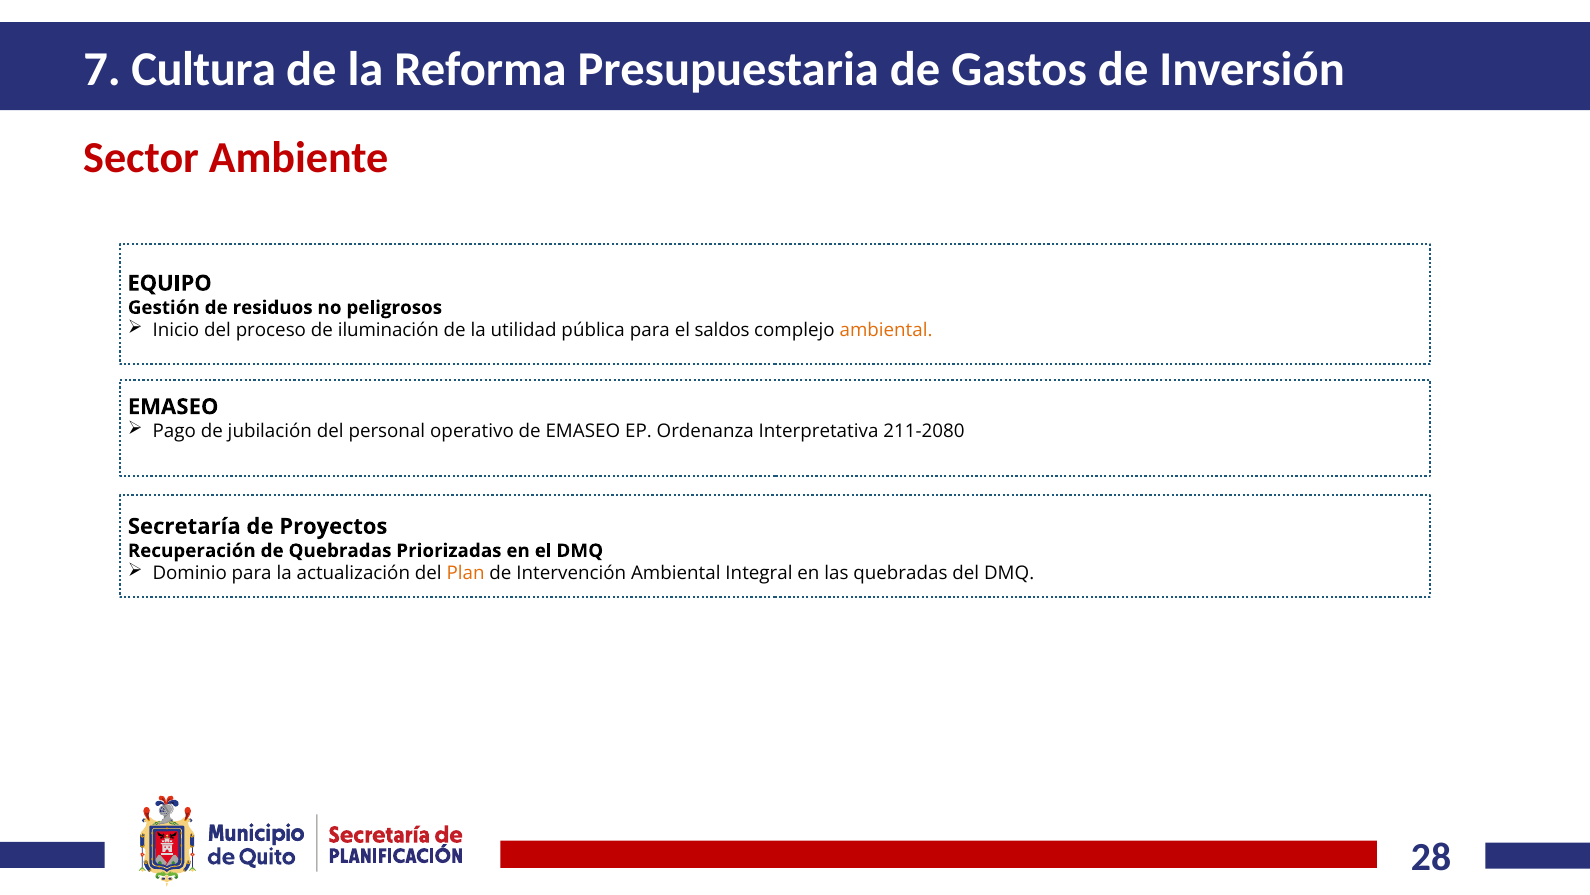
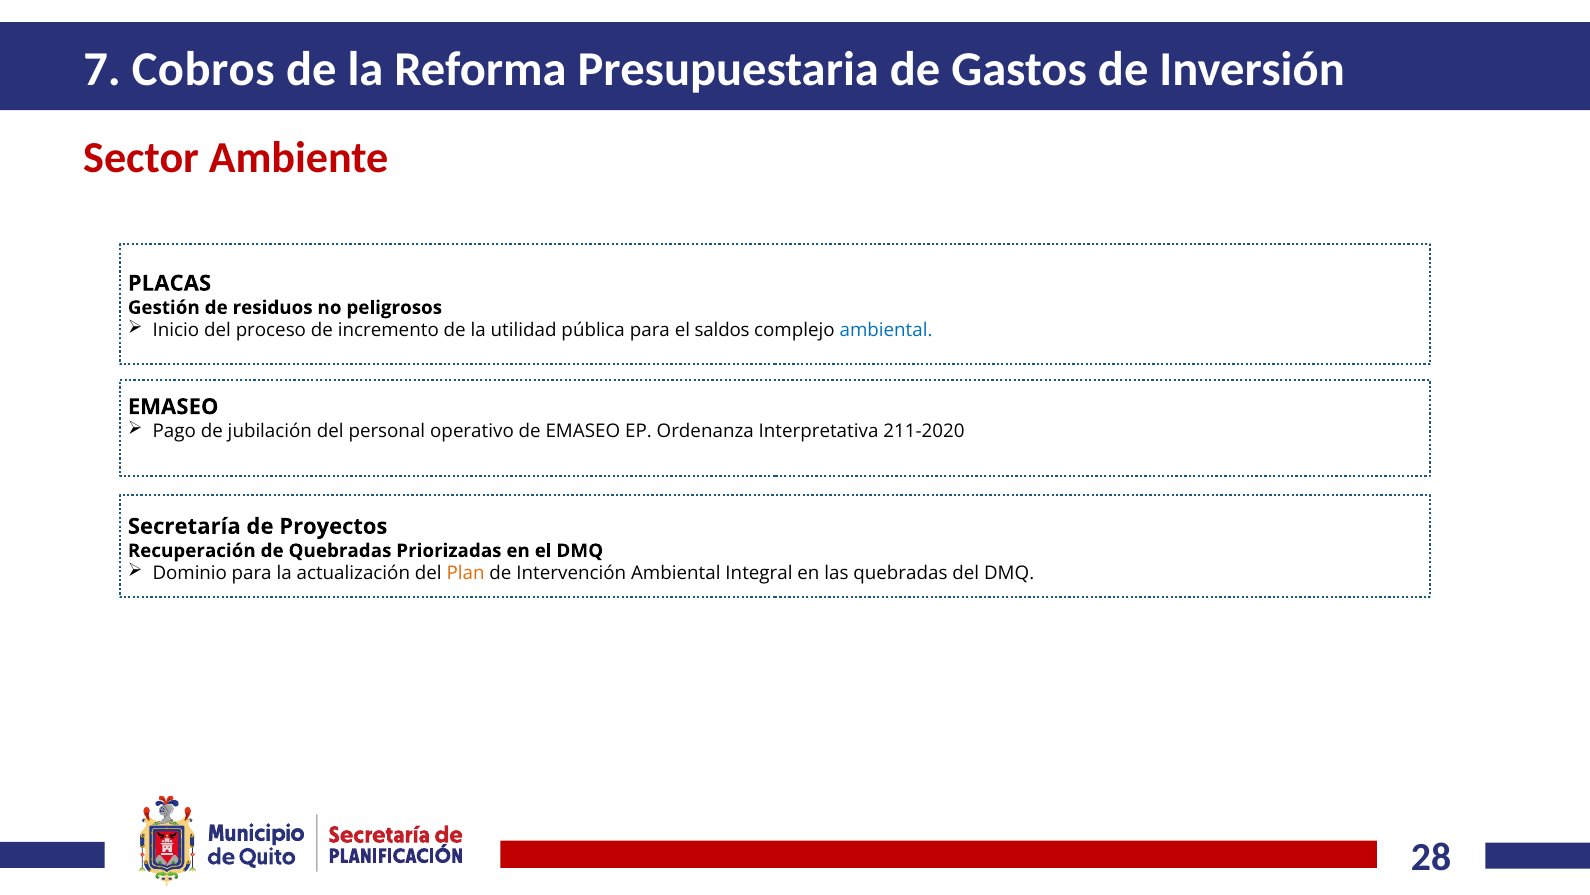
Cultura: Cultura -> Cobros (203, 70)
EQUIPO: EQUIPO -> PLACAS (169, 283)
iluminación: iluminación -> incremento (388, 330)
ambiental colour: orange -> blue (886, 330)
211-2080: 211-2080 -> 211-2020 (924, 431)
